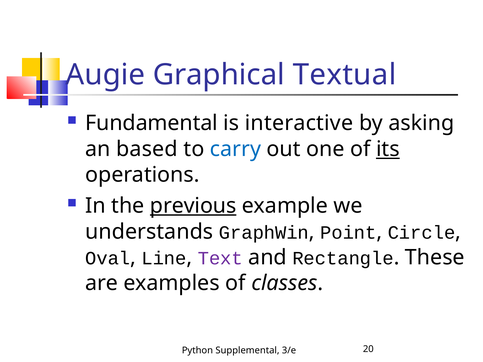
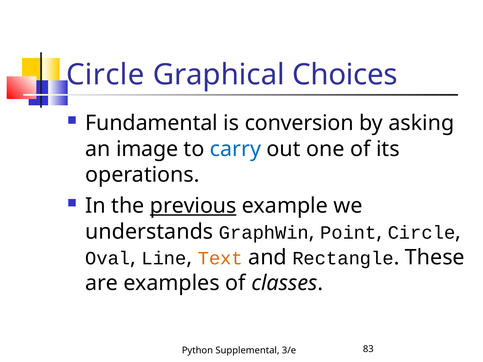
Augie: Augie -> Circle (105, 75)
Textual: Textual -> Choices (345, 75)
interactive: interactive -> conversion (299, 123)
based: based -> image (147, 149)
its underline: present -> none (388, 149)
Text colour: purple -> orange (220, 258)
20: 20 -> 83 (368, 349)
